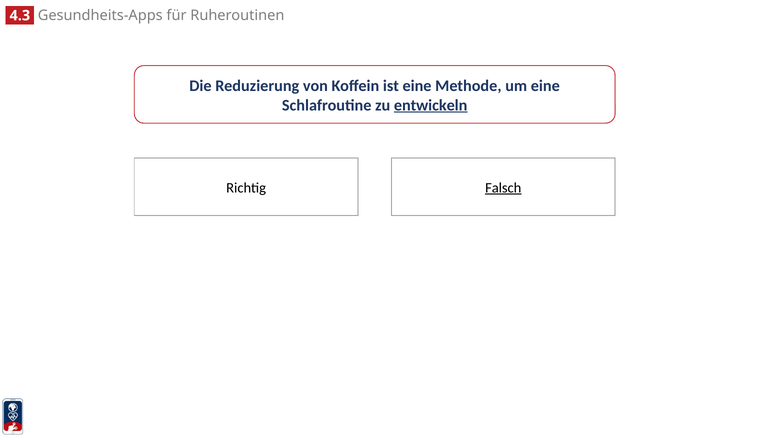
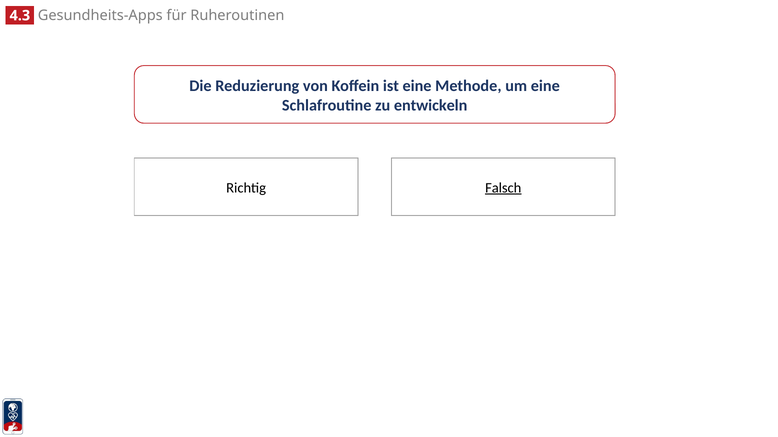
entwickeln underline: present -> none (431, 105)
